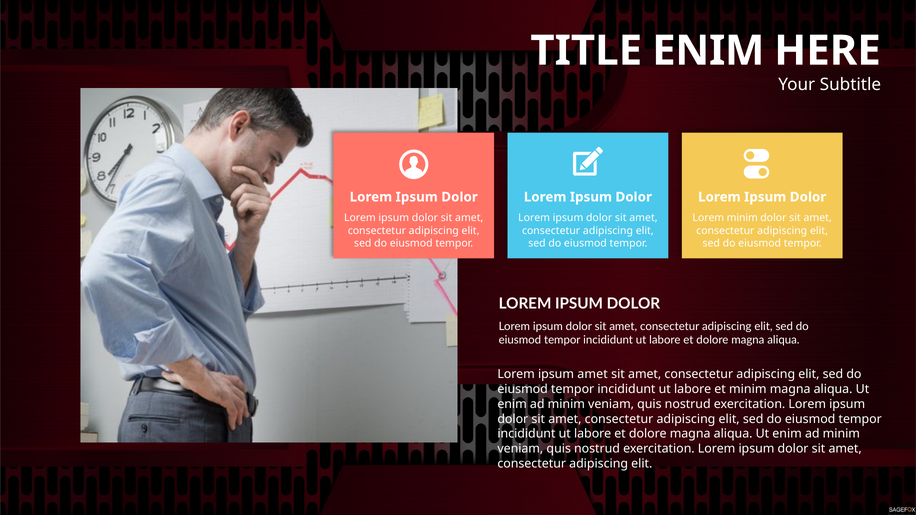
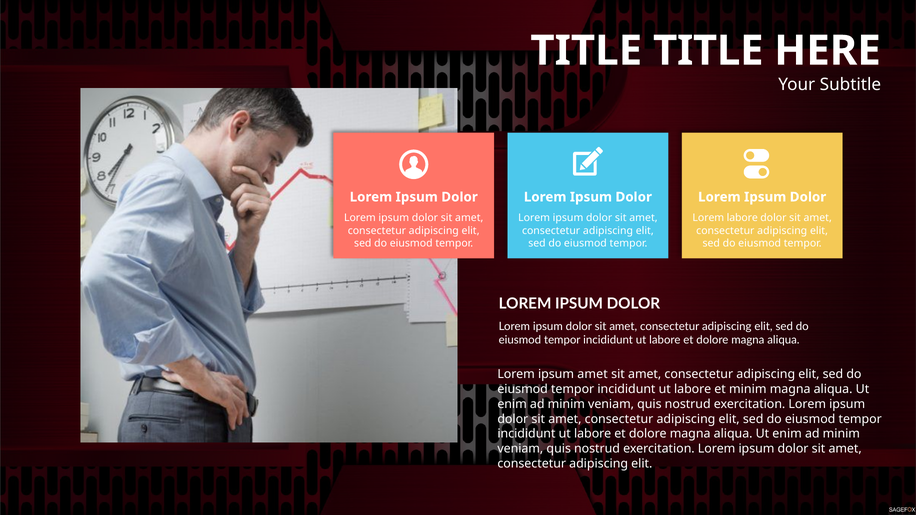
TITLE ENIM: ENIM -> TITLE (708, 51)
Lorem minim: minim -> labore (742, 218)
